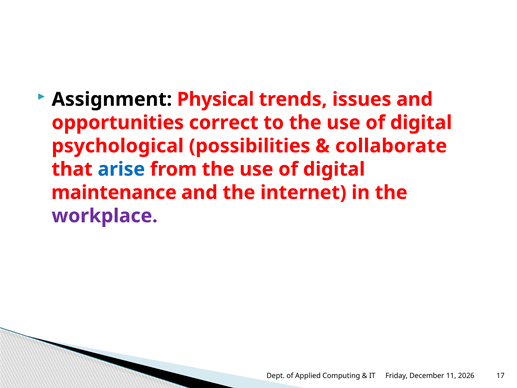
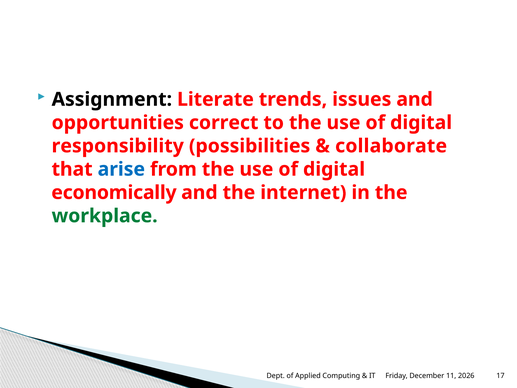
Physical: Physical -> Literate (215, 99)
psychological: psychological -> responsibility (118, 146)
maintenance: maintenance -> economically (114, 192)
workplace colour: purple -> green (105, 216)
